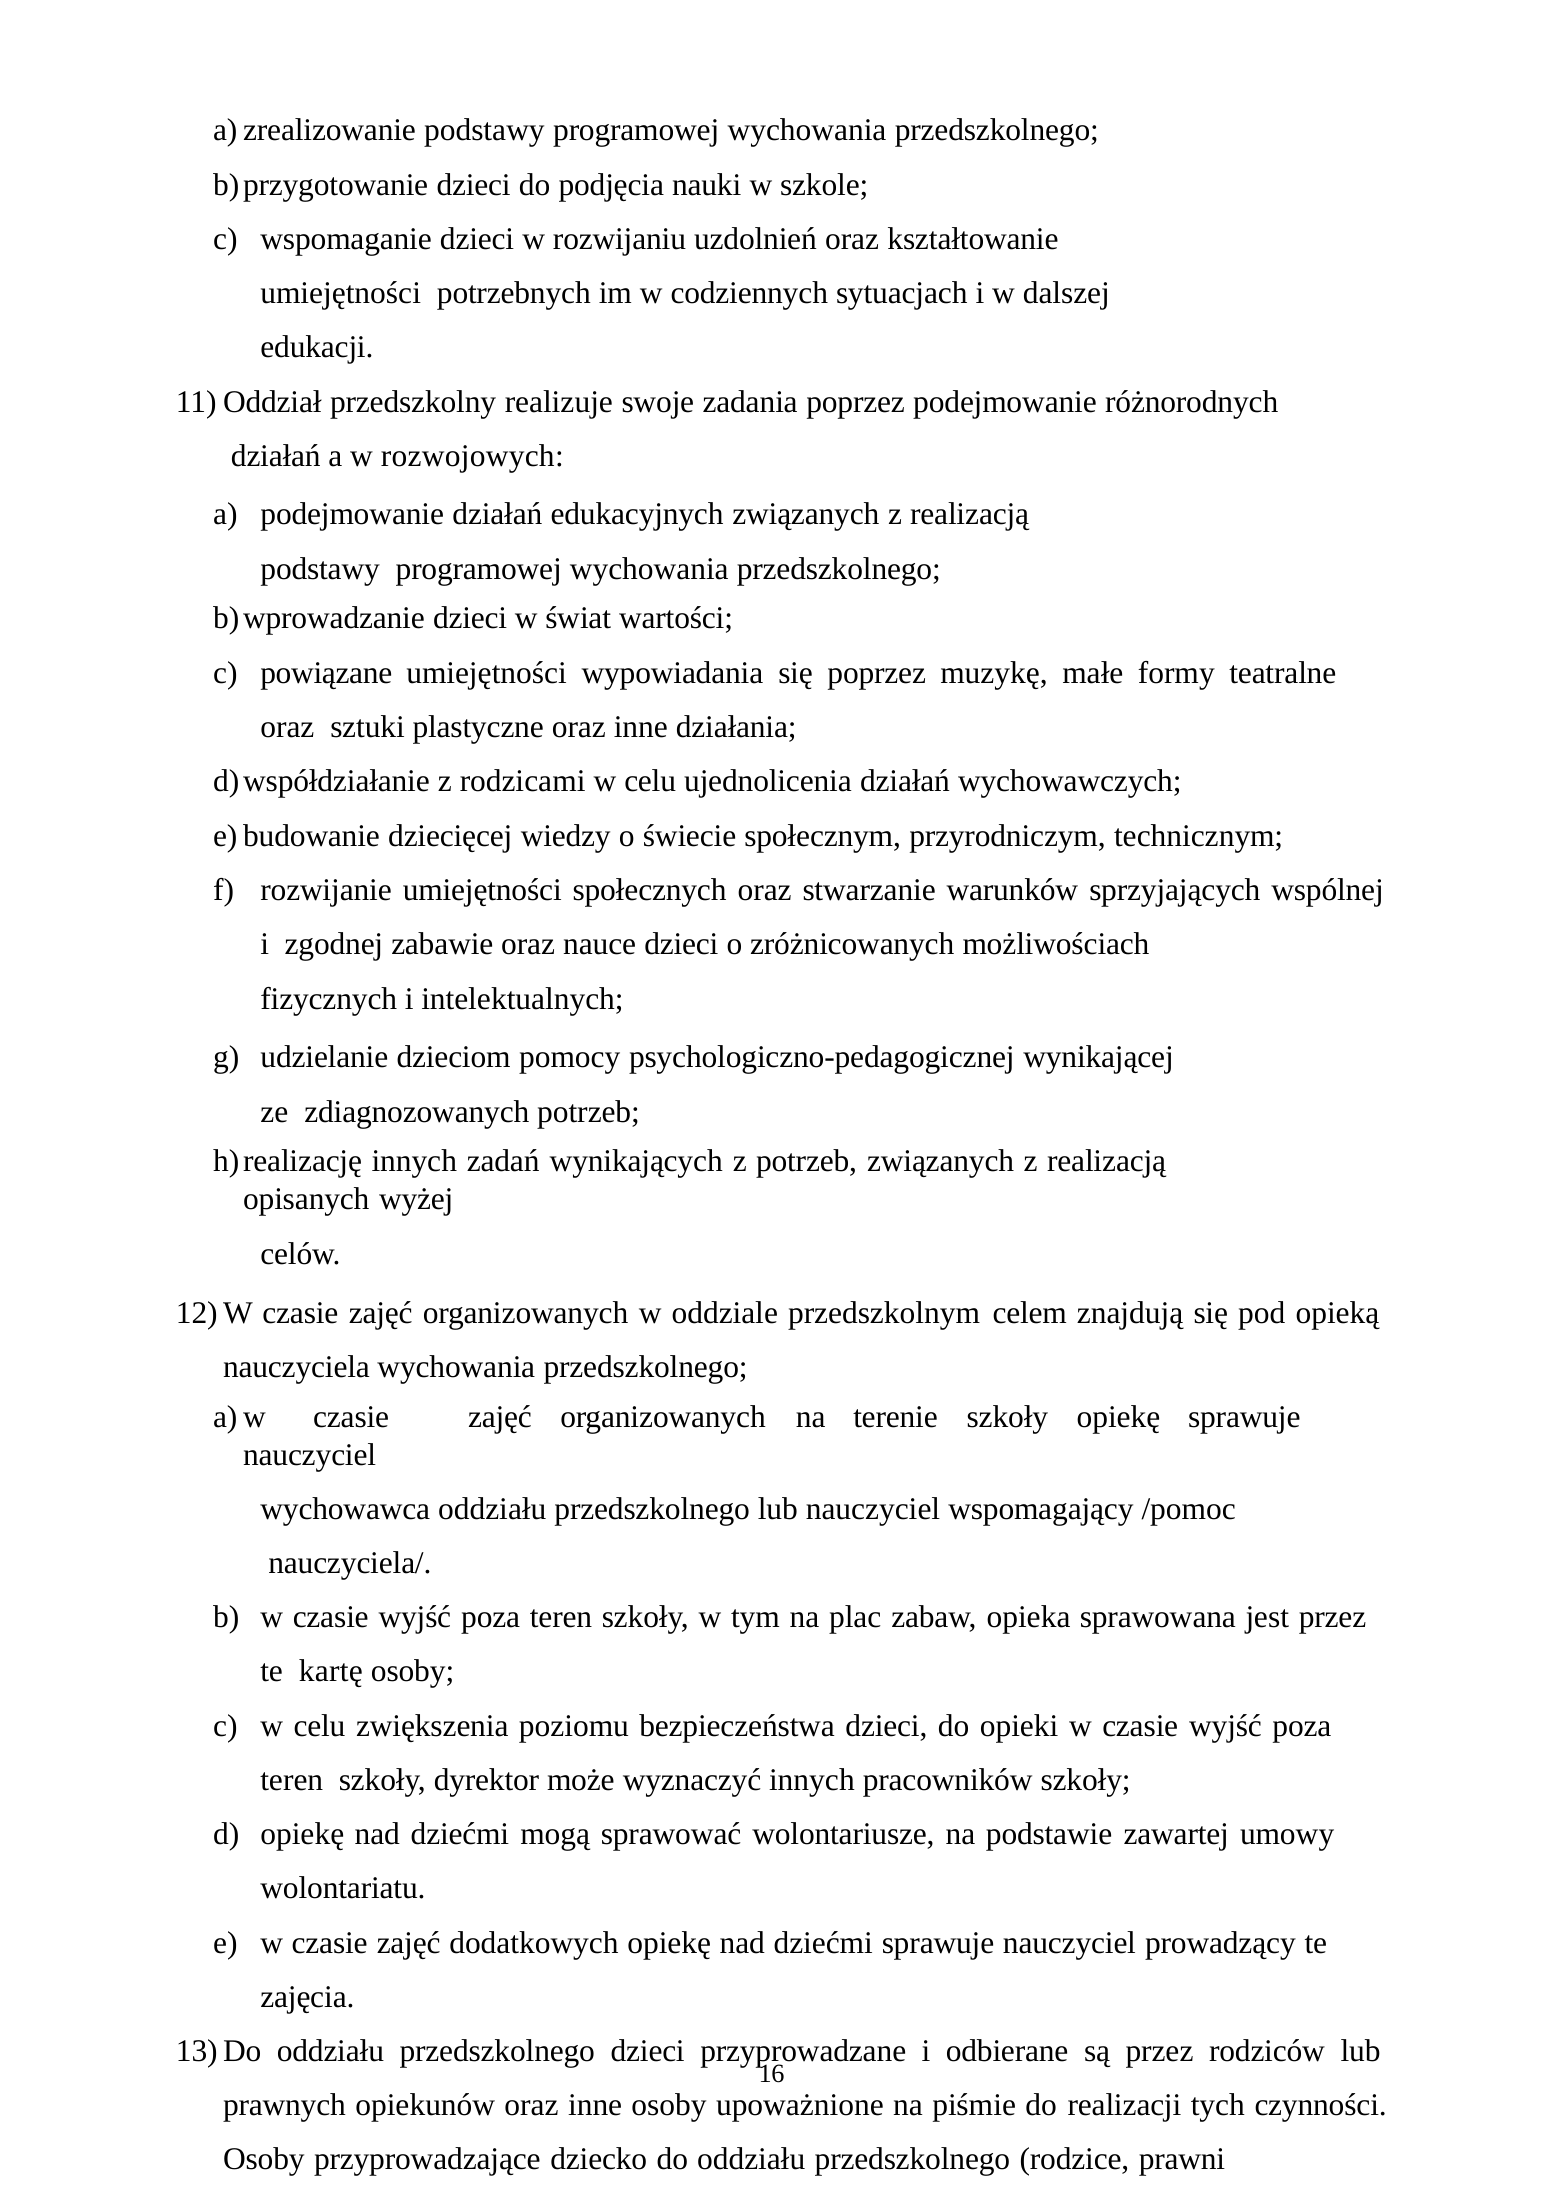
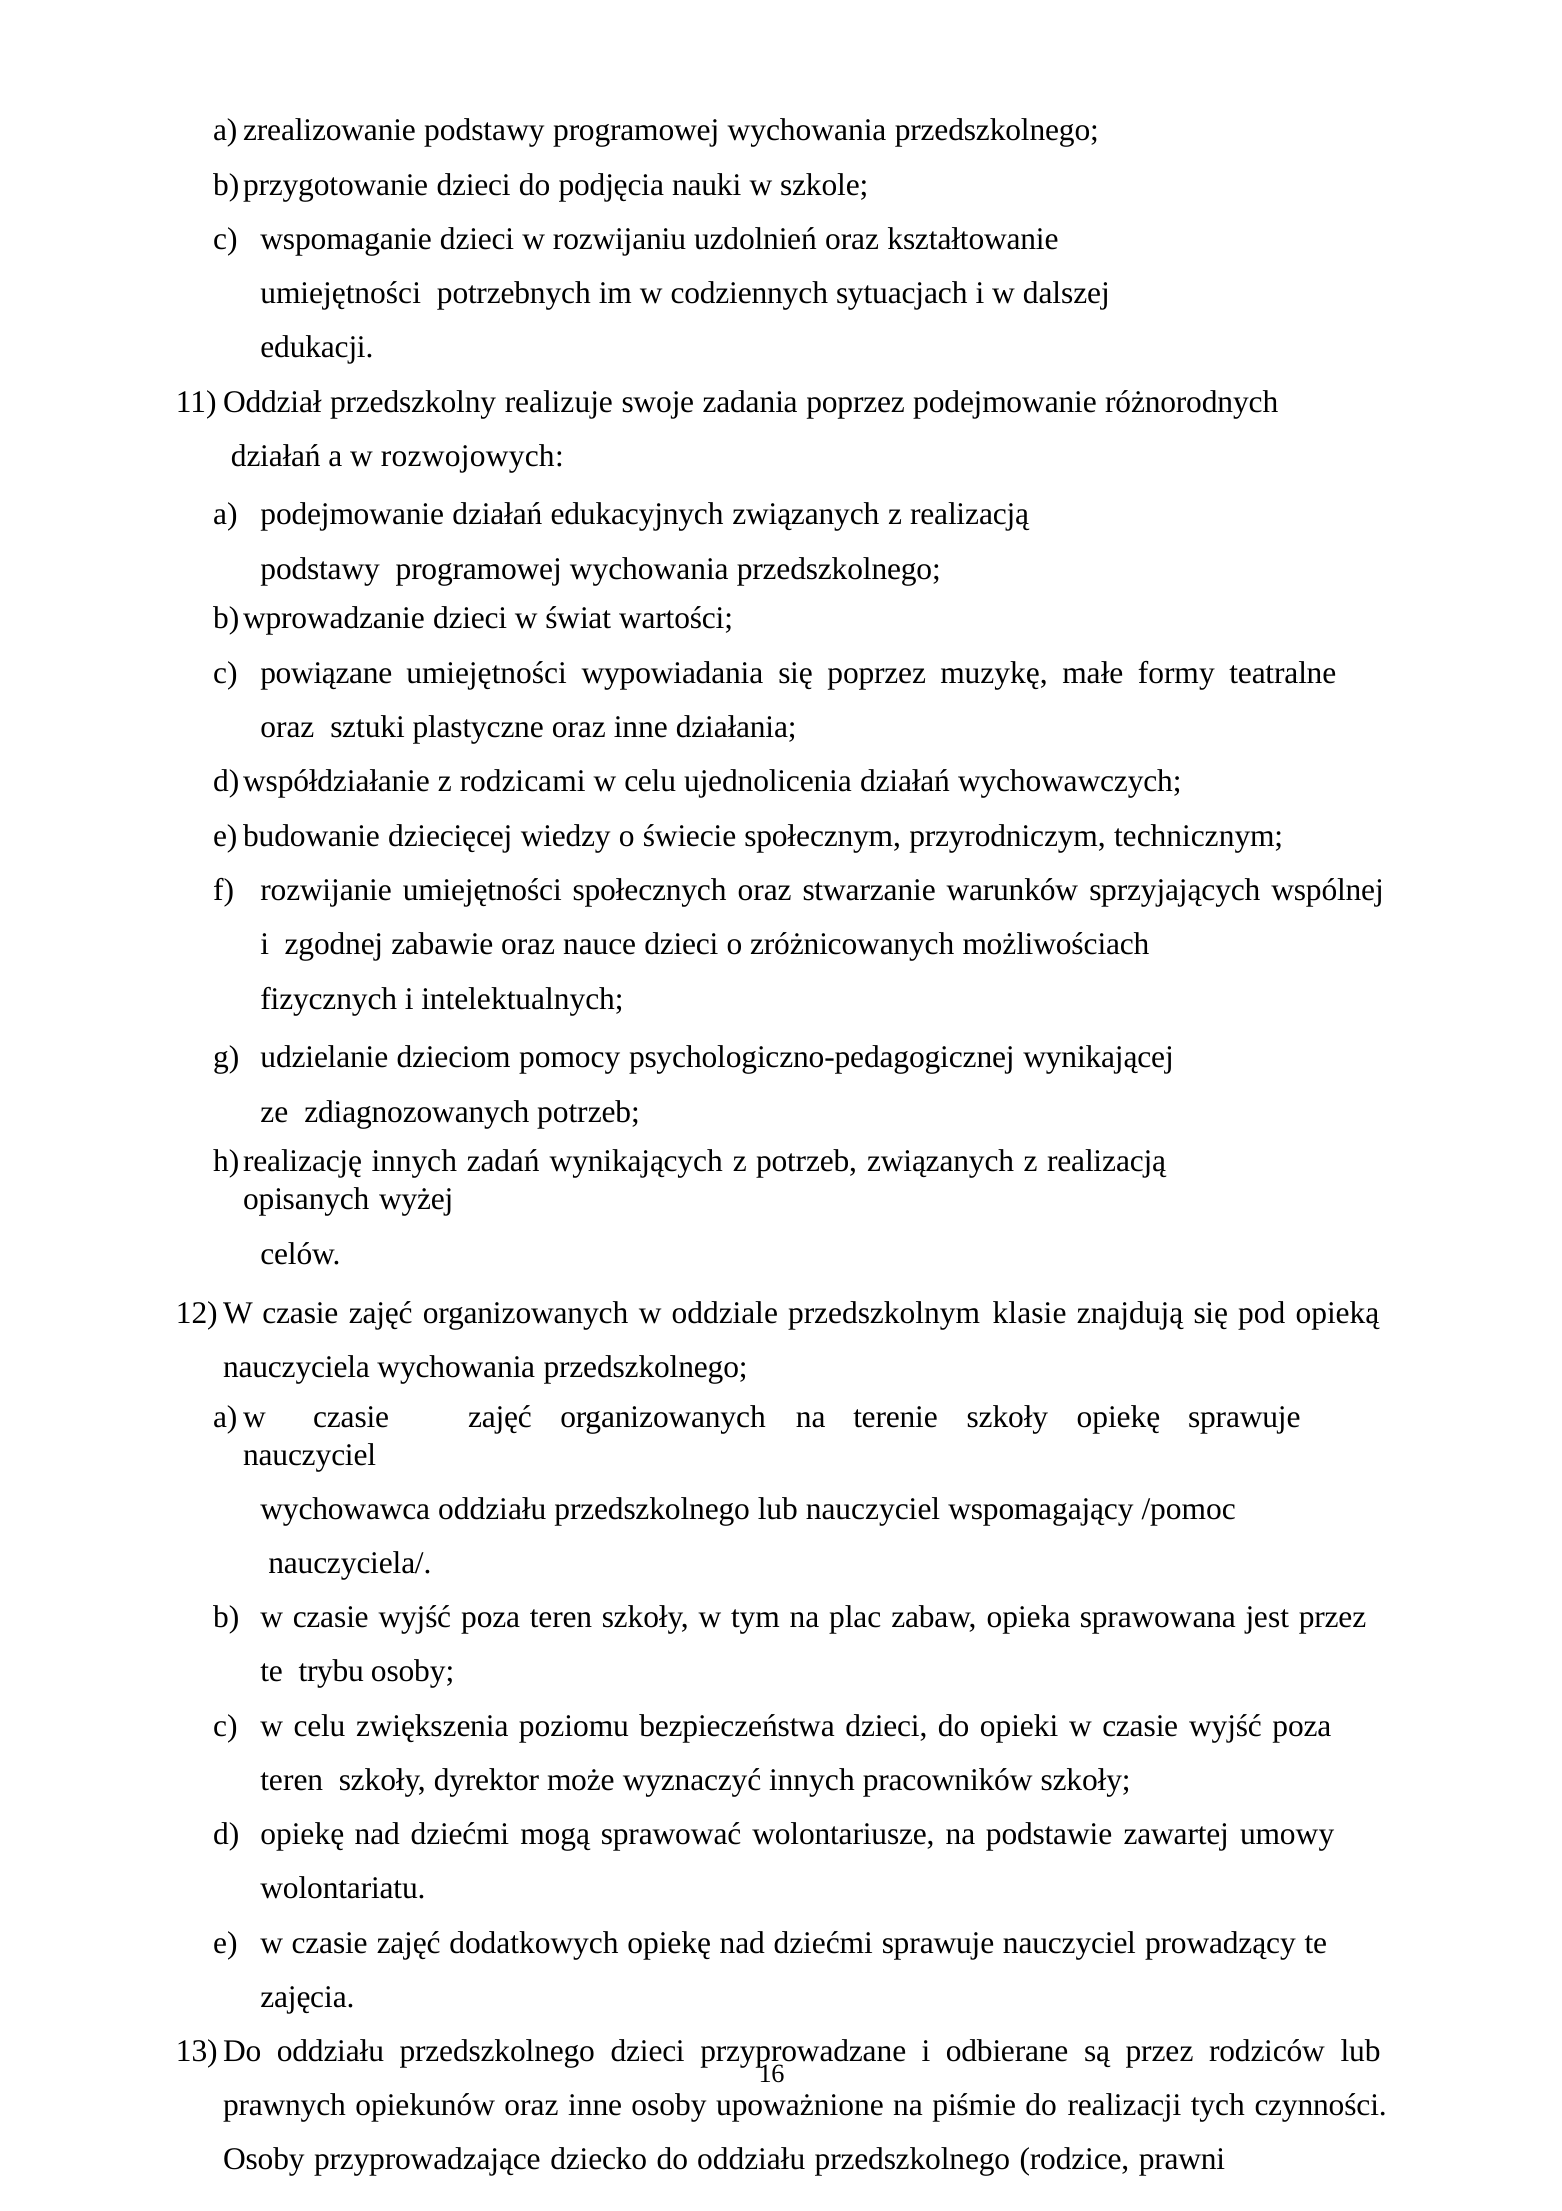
celem: celem -> klasie (1030, 1312)
kartę: kartę -> trybu (331, 1671)
